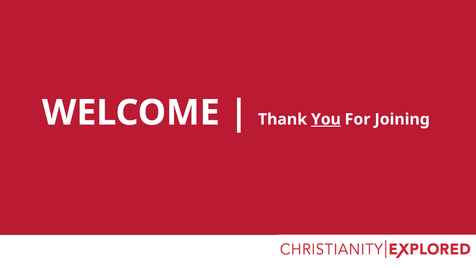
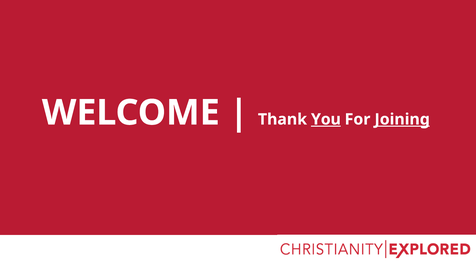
Joining underline: none -> present (402, 119)
